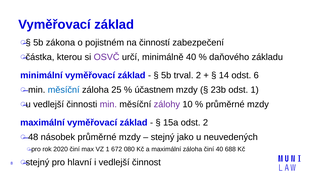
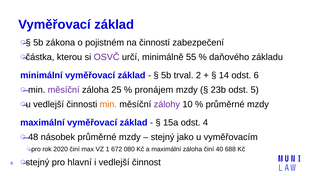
minimálně 40: 40 -> 55 (191, 57)
měsíční colour: blue -> purple (64, 90)
účastnem: účastnem -> pronájem (154, 90)
odst 1: 1 -> 5 (255, 90)
min colour: purple -> orange (108, 104)
odst 2: 2 -> 4 (206, 122)
neuvedených: neuvedených -> vyměřovacím (231, 137)
